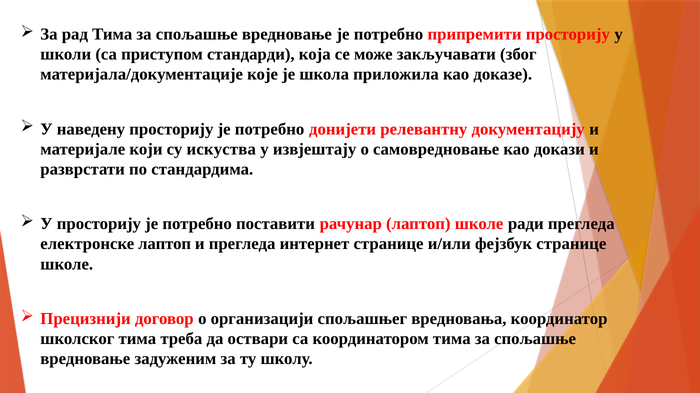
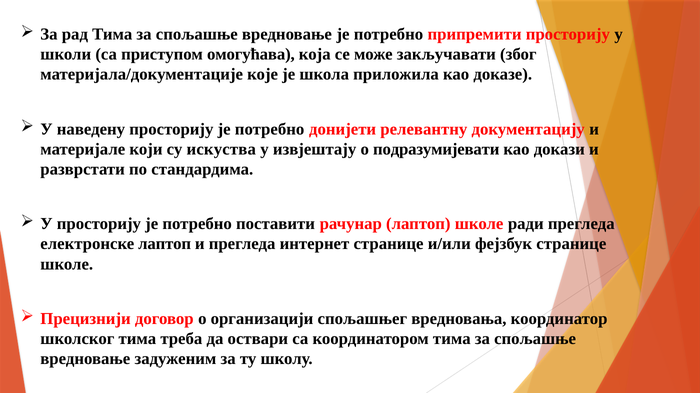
стандарди: стандарди -> омогућава (251, 54)
самовредновање: самовредновање -> подразумијевати (436, 149)
